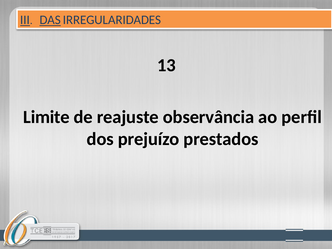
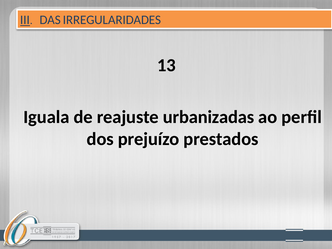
DAS underline: present -> none (50, 20)
Limite: Limite -> Iguala (46, 117)
observância: observância -> urbanizadas (209, 117)
